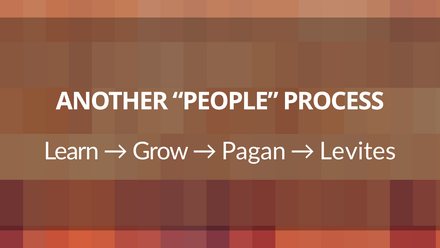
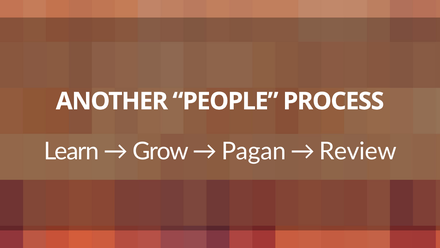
Levites: Levites -> Review (358, 151)
